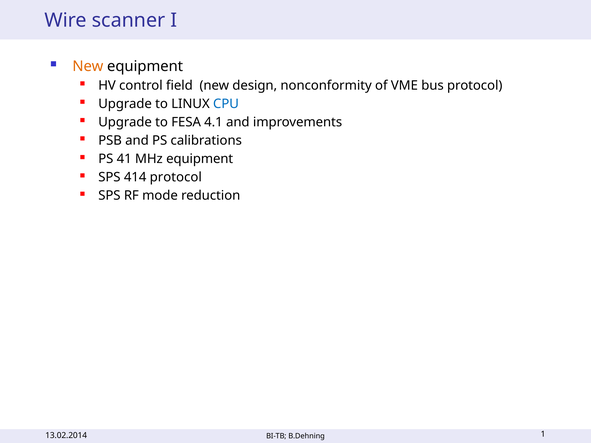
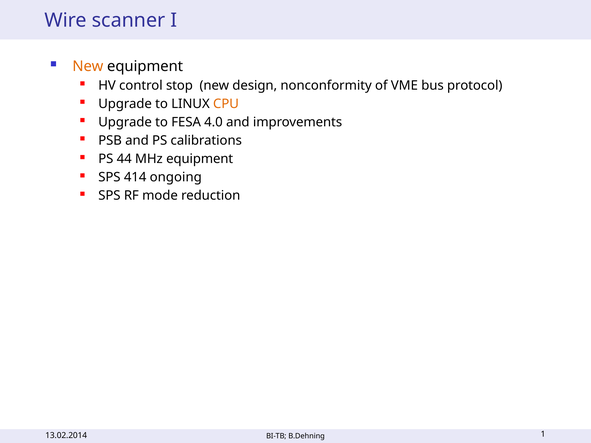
field: field -> stop (179, 85)
CPU colour: blue -> orange (226, 104)
4.1: 4.1 -> 4.0 (213, 122)
41: 41 -> 44 (124, 159)
414 protocol: protocol -> ongoing (176, 177)
